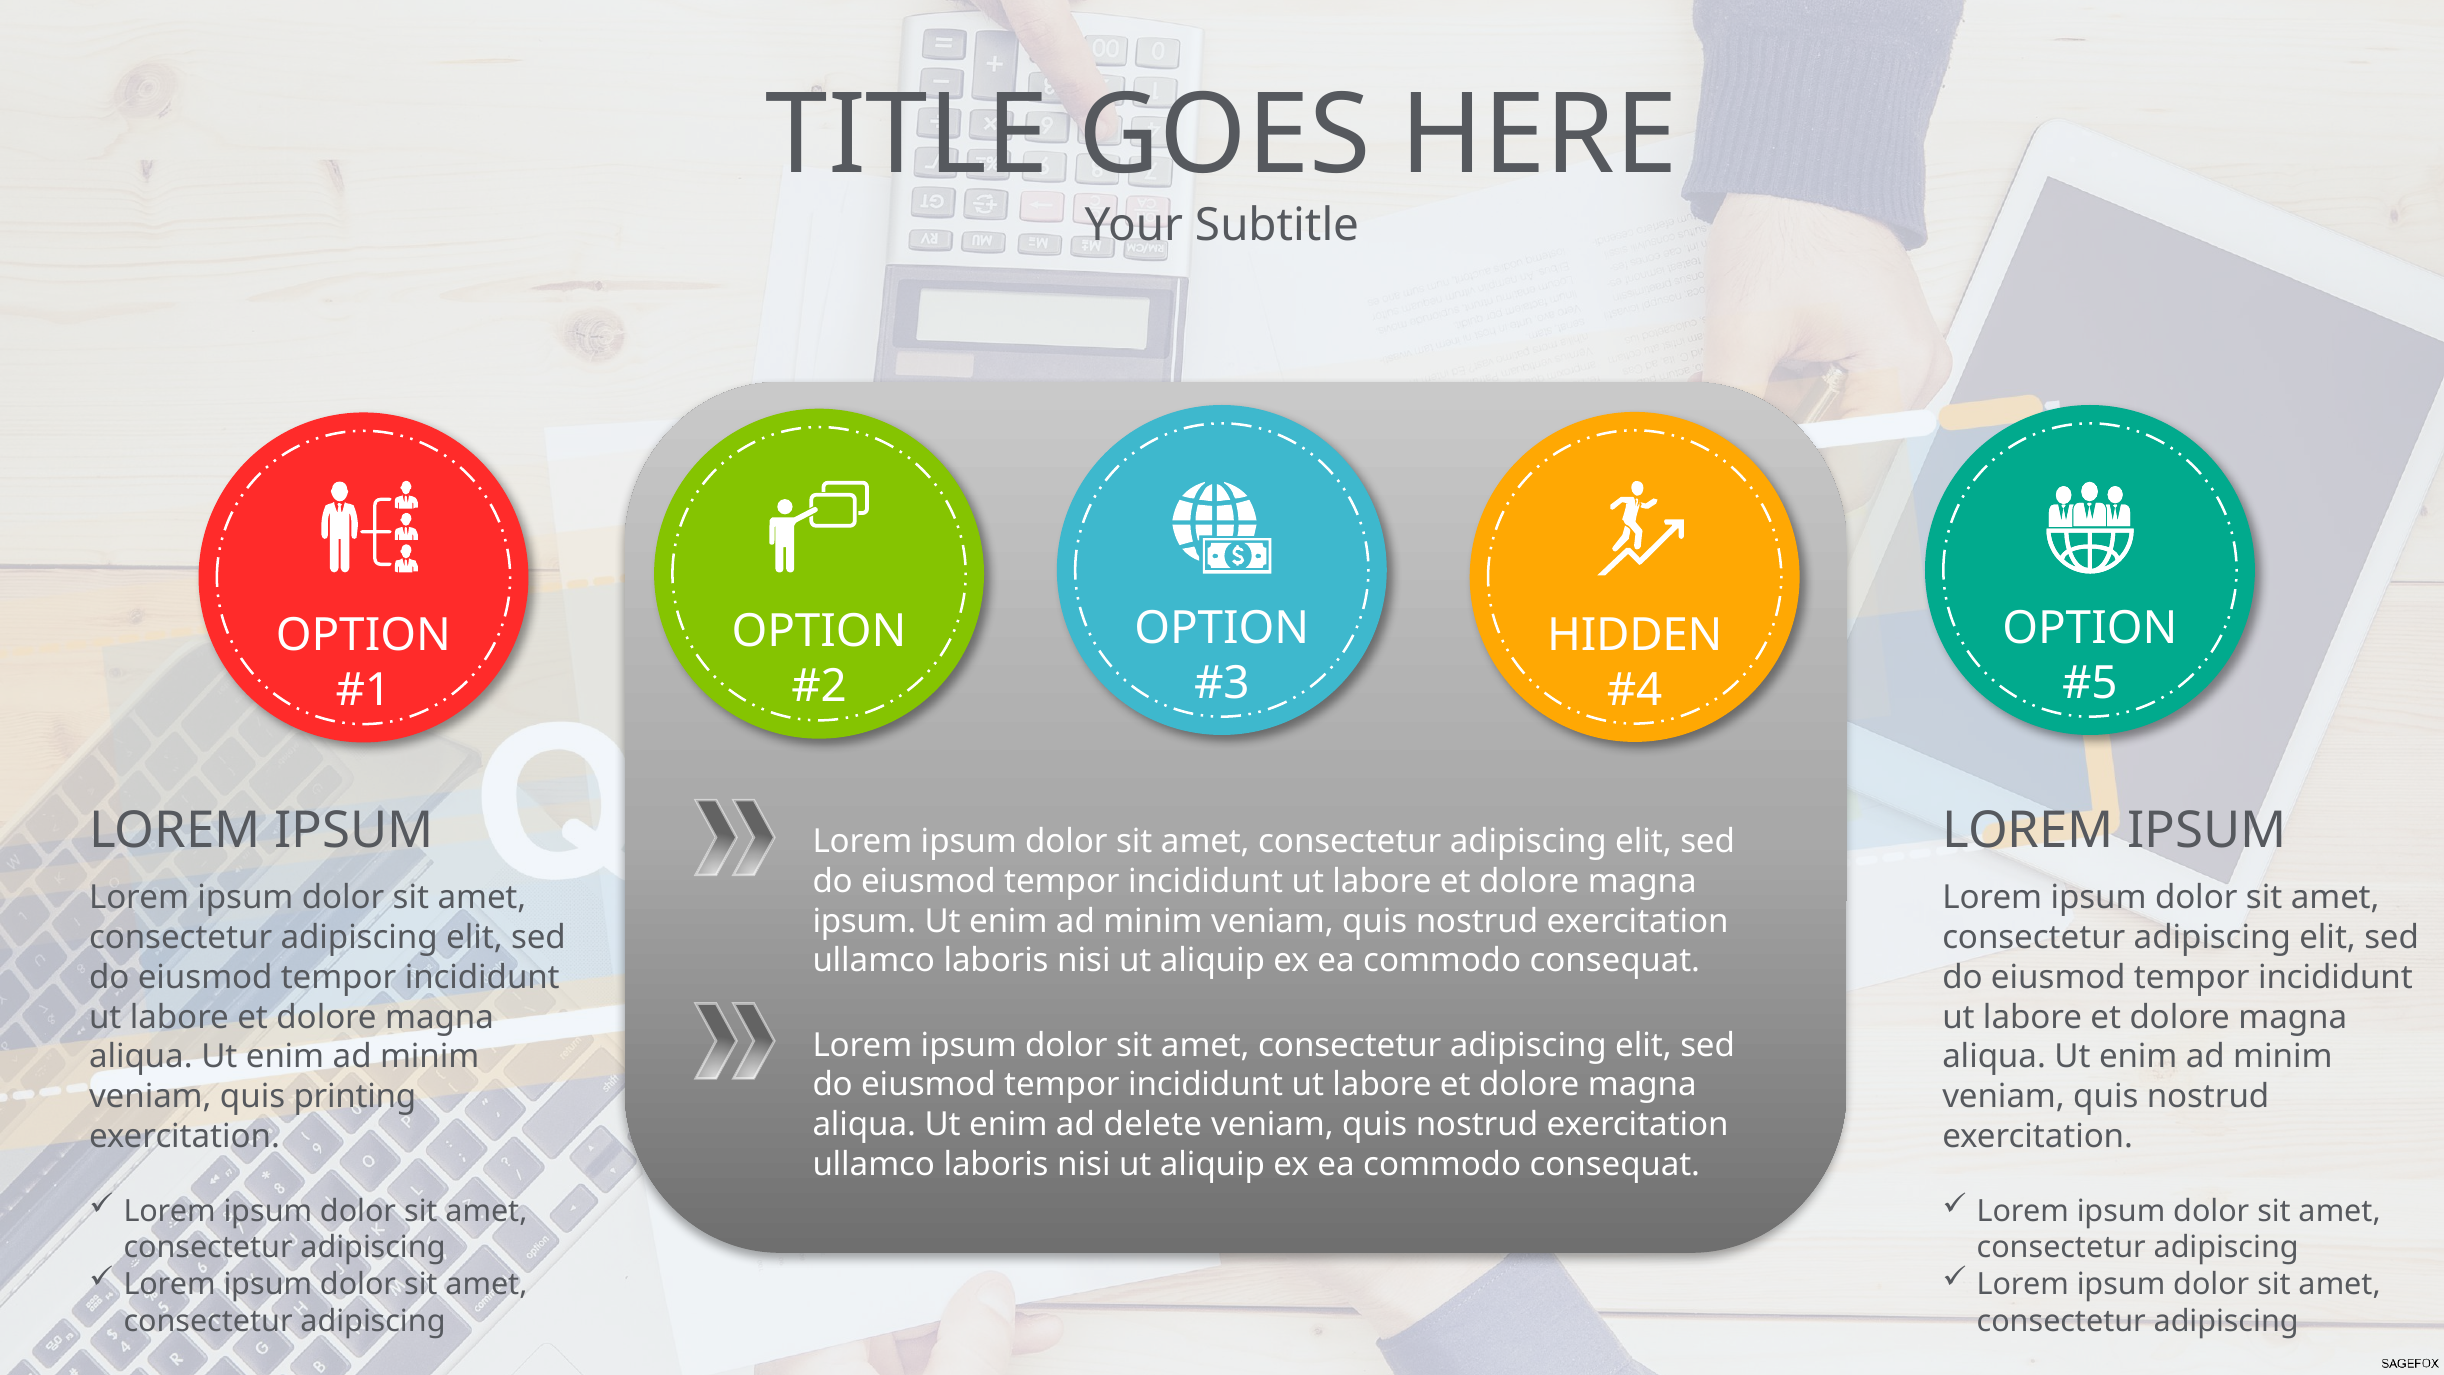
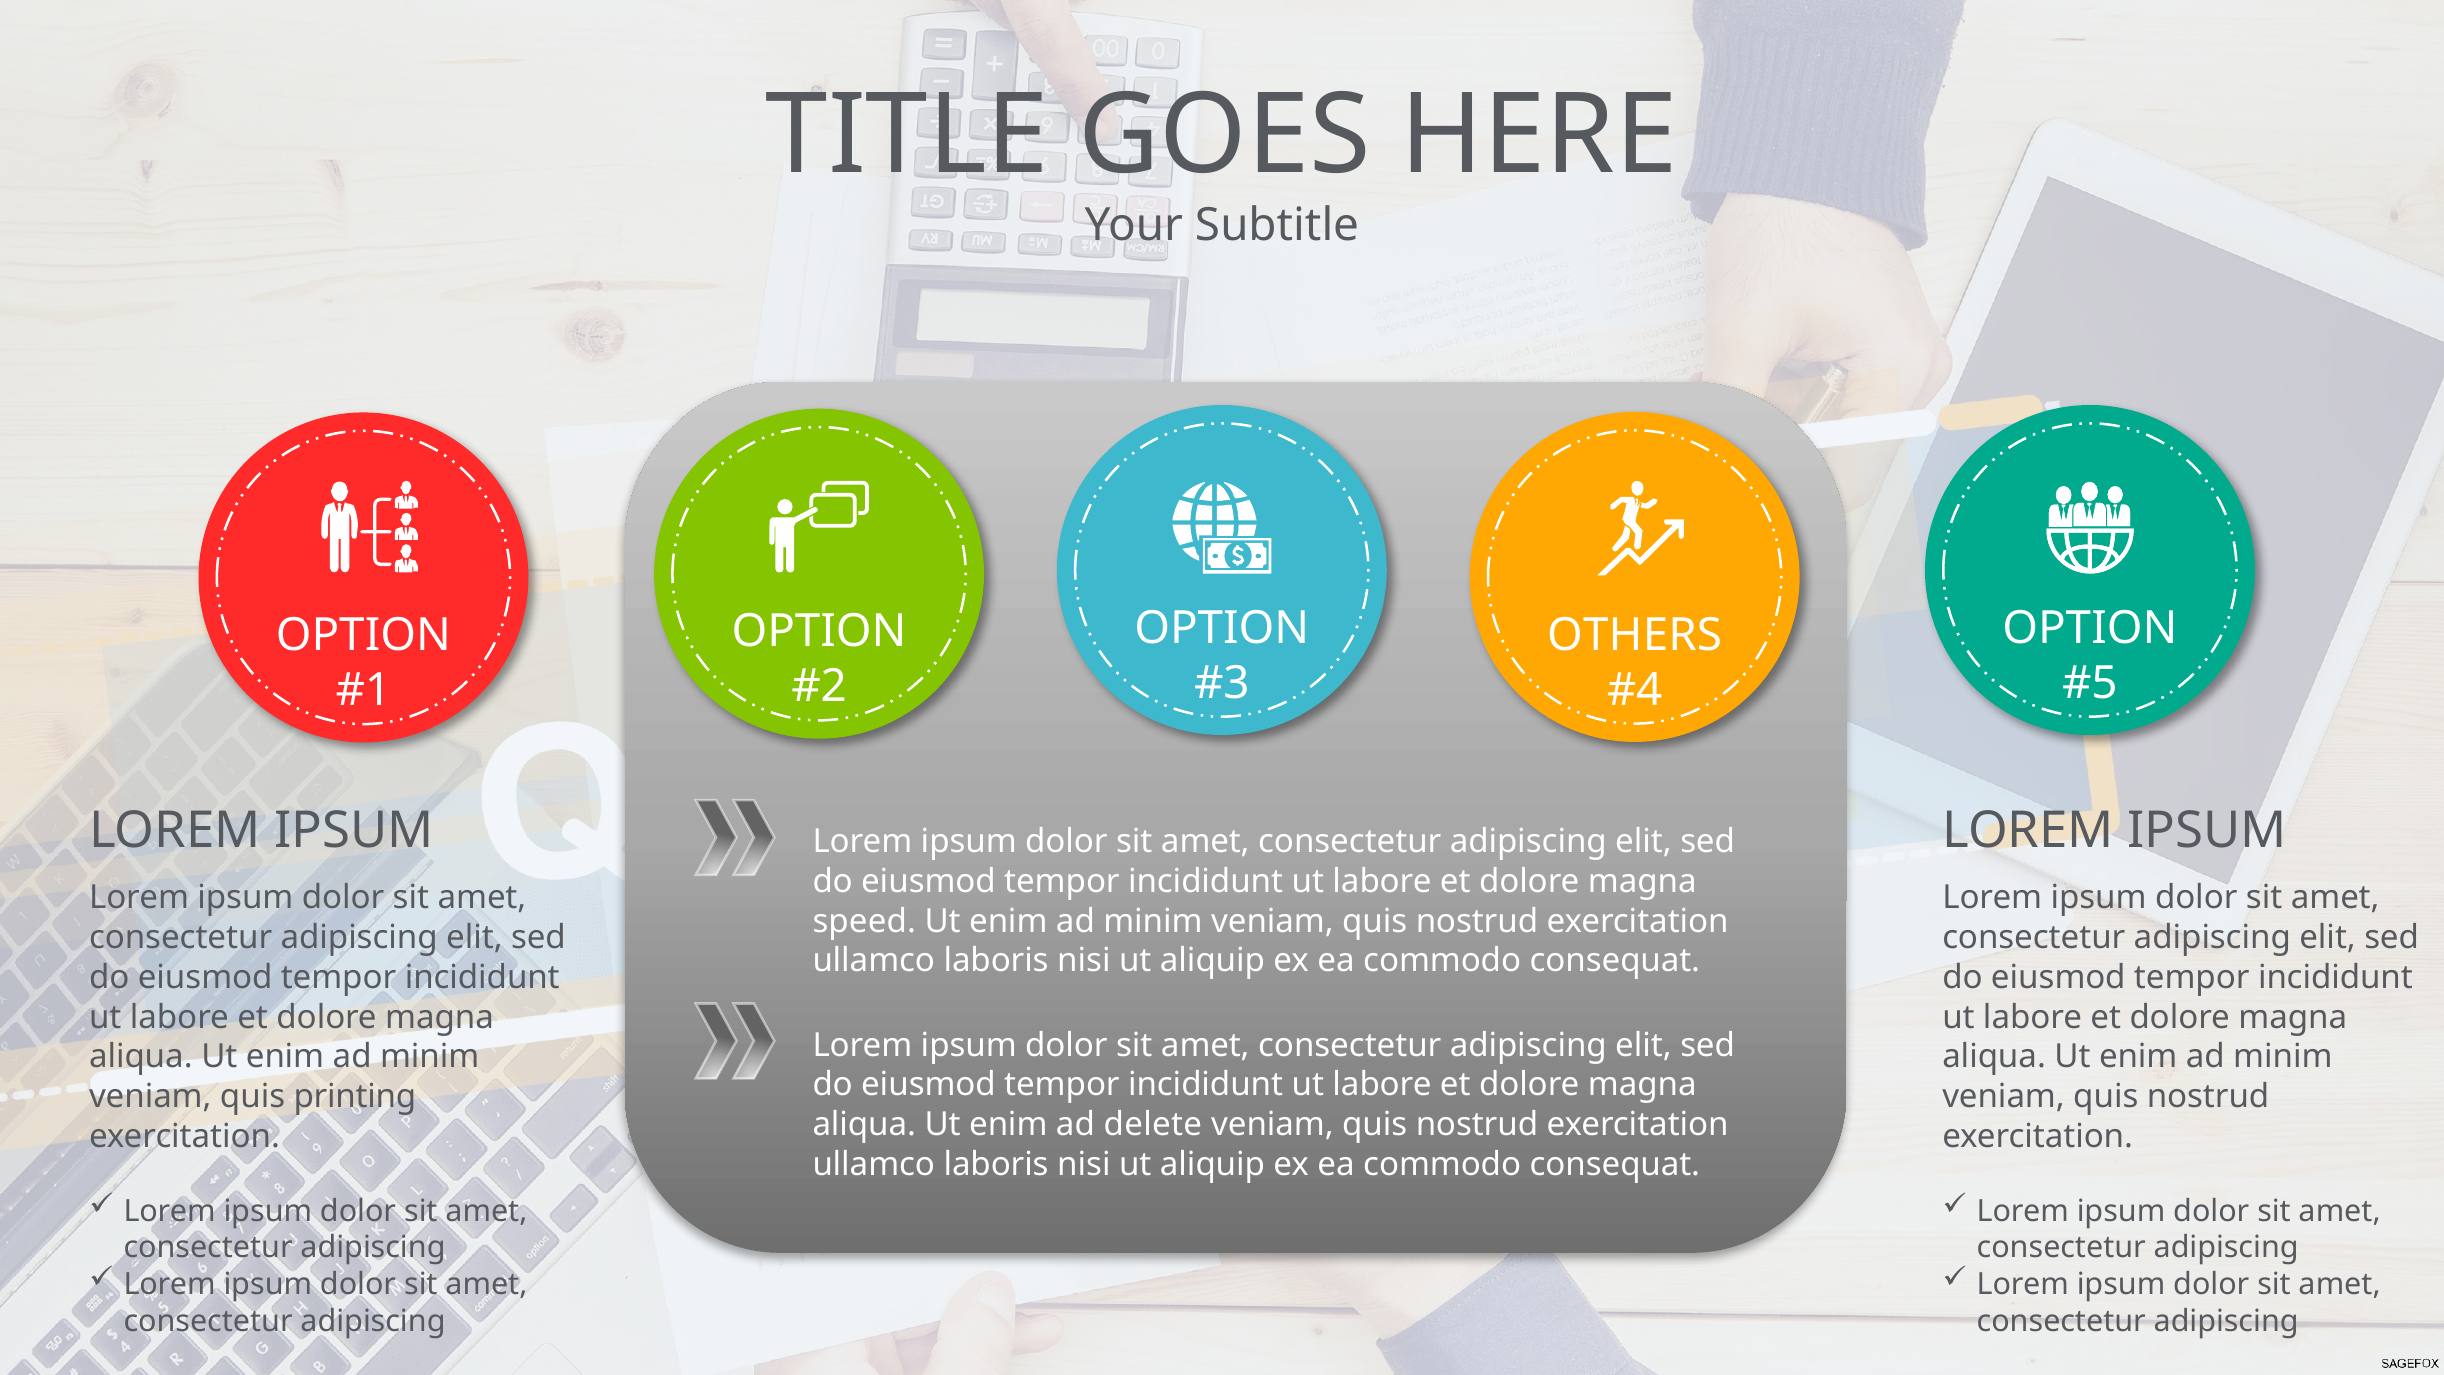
HIDDEN: HIDDEN -> OTHERS (1635, 635)
ipsum: ipsum -> speed (864, 921)
